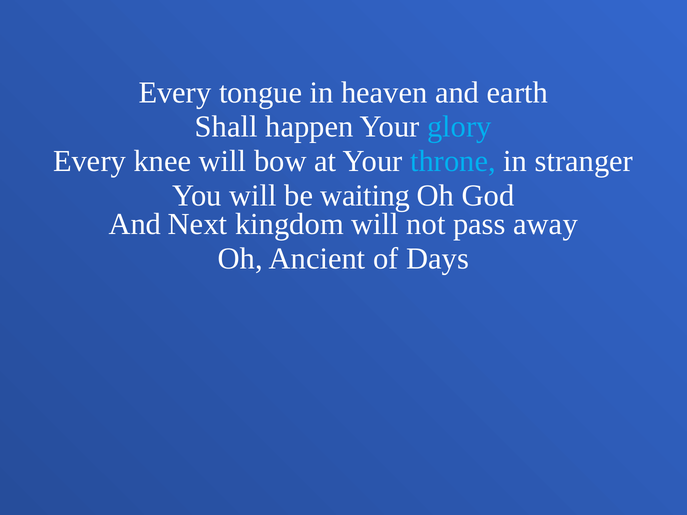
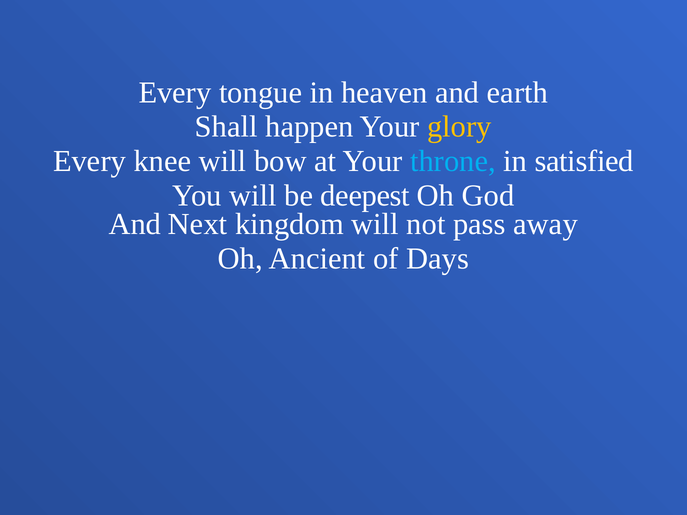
glory colour: light blue -> yellow (459, 127)
stranger: stranger -> satisfied (584, 161)
waiting: waiting -> deepest (365, 196)
